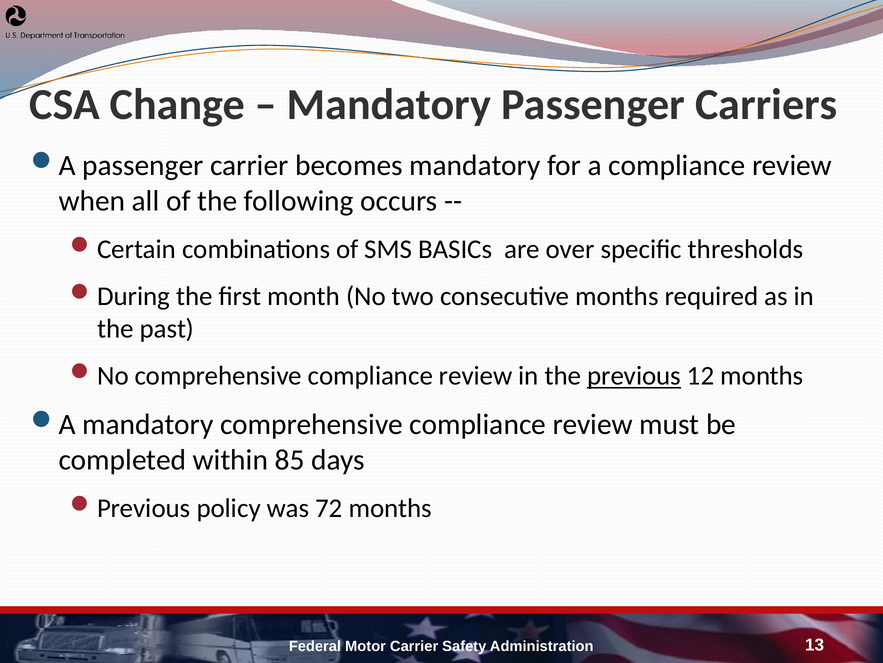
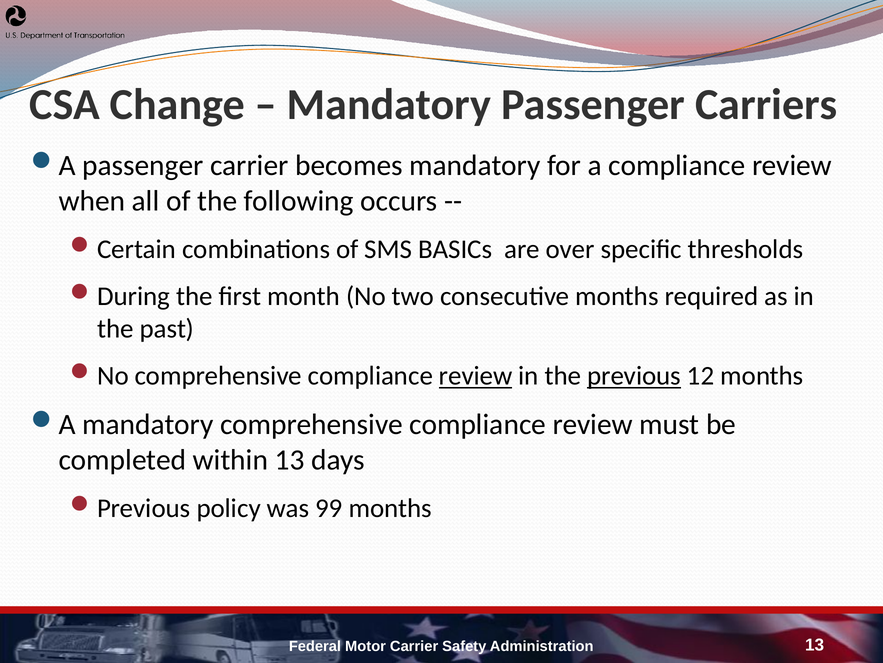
review underline: none -> present (476, 376)
within 85: 85 -> 13 (290, 460)
72: 72 -> 99 (329, 508)
